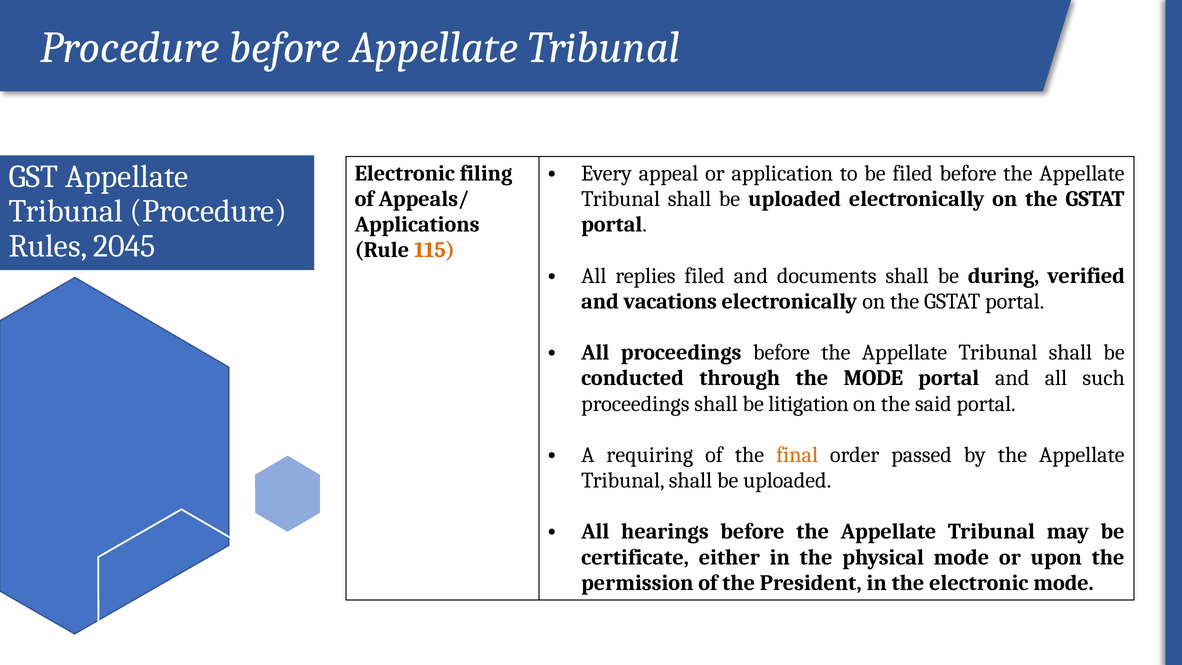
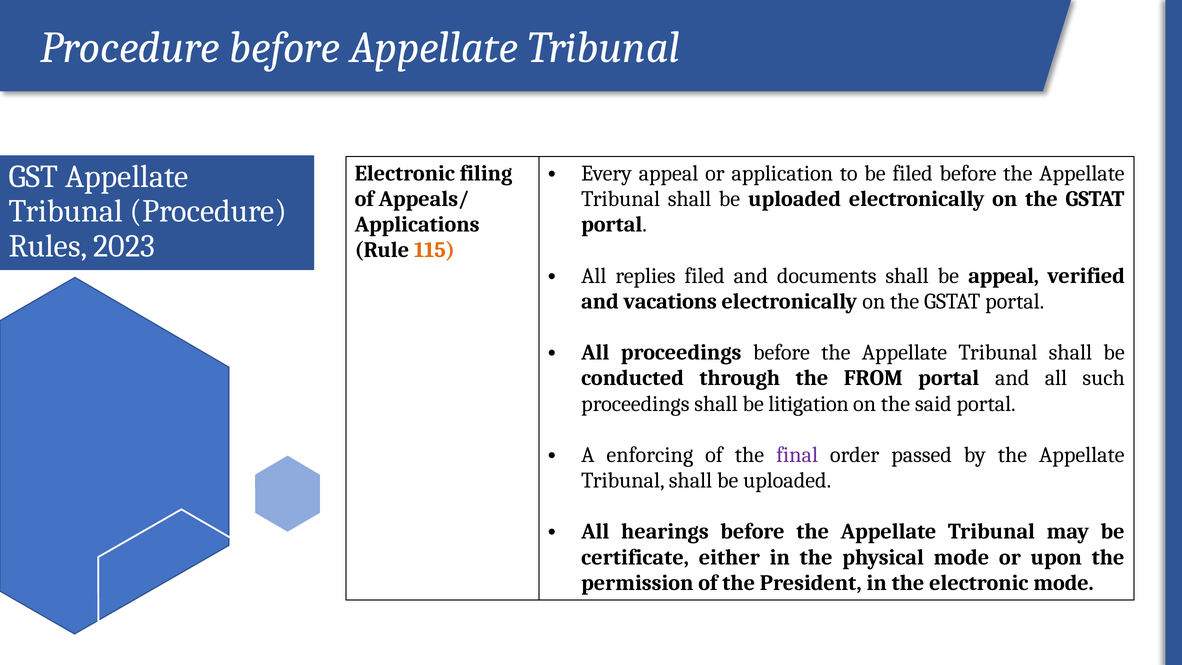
2045: 2045 -> 2023 (124, 246)
be during: during -> appeal (1004, 276)
the MODE: MODE -> FROM (873, 378)
requiring: requiring -> enforcing (650, 455)
final colour: orange -> purple (797, 455)
